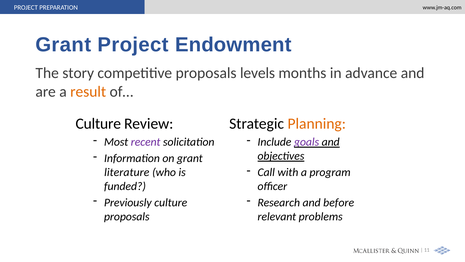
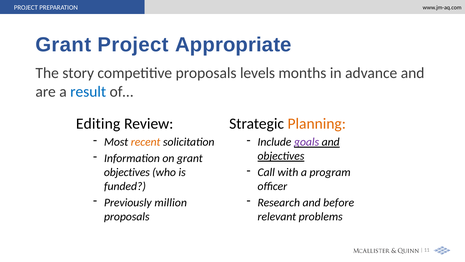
Endowment: Endowment -> Appropriate (233, 45)
result colour: orange -> blue (88, 92)
Culture: Culture -> Editing (98, 124)
recent colour: purple -> orange (146, 142)
literature: literature -> objectives (127, 172)
Previously culture: culture -> million (171, 202)
